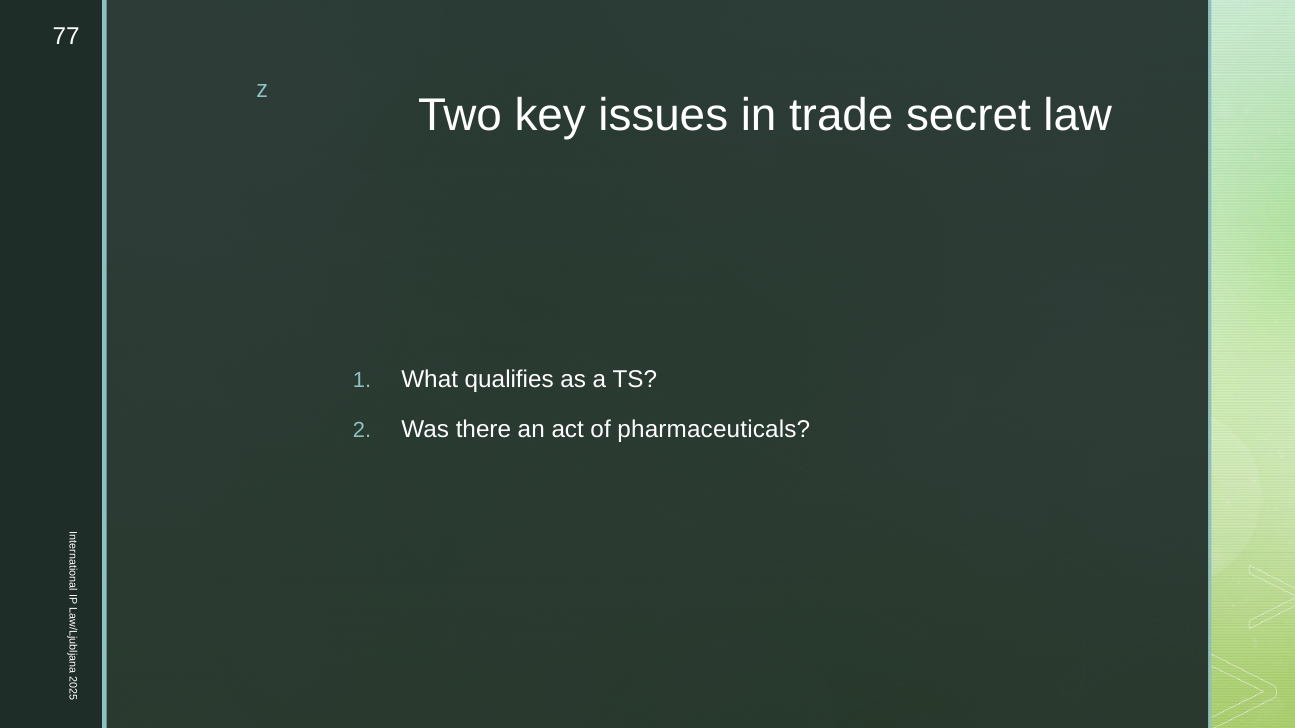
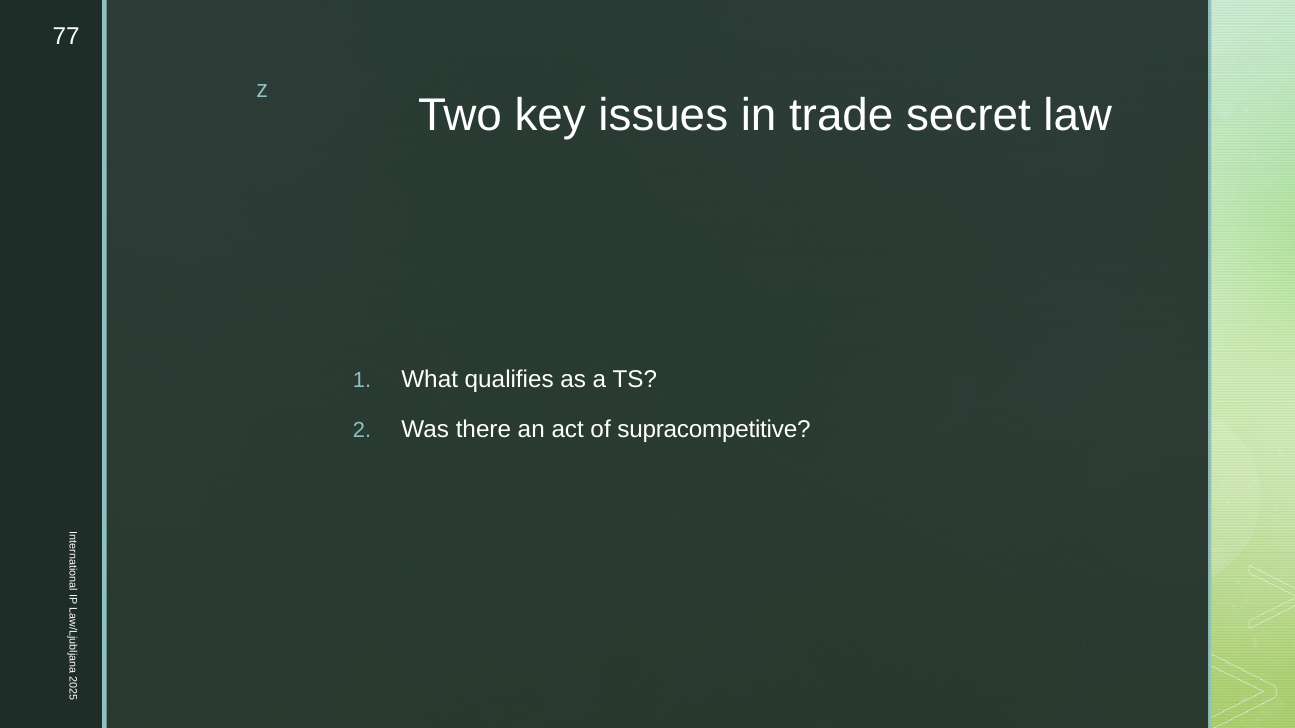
pharmaceuticals: pharmaceuticals -> supracompetitive (714, 430)
